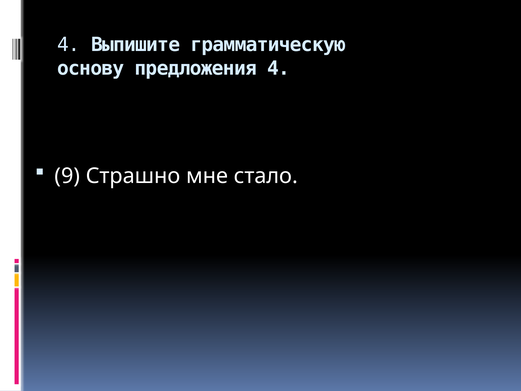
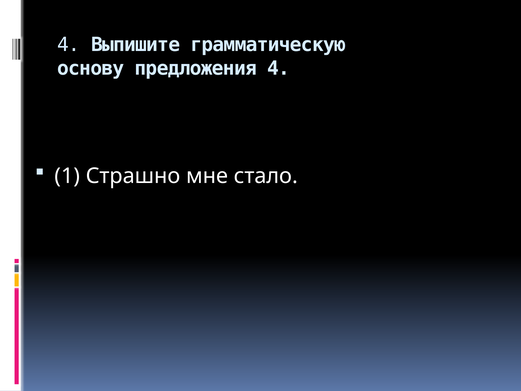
9: 9 -> 1 (67, 176)
